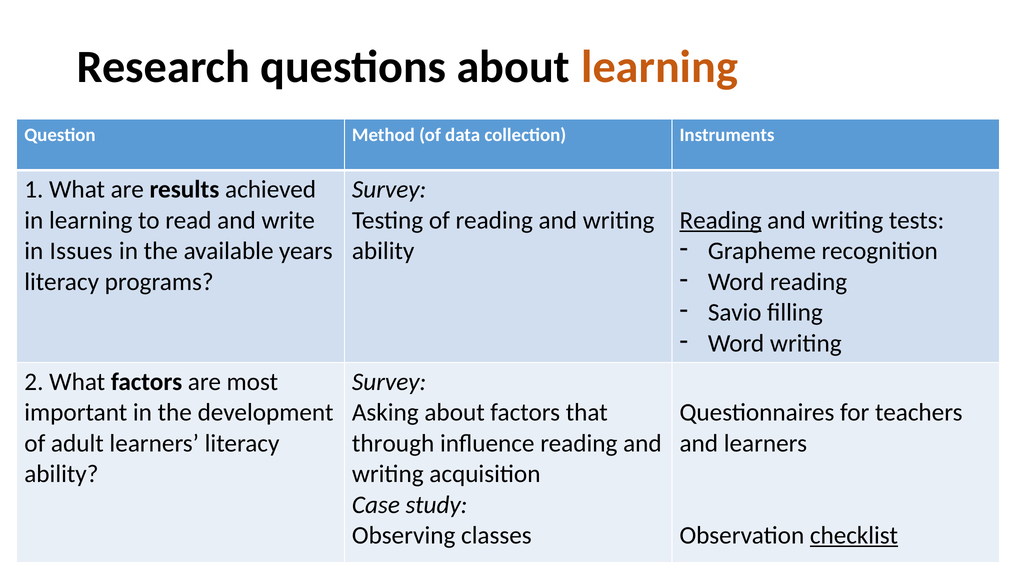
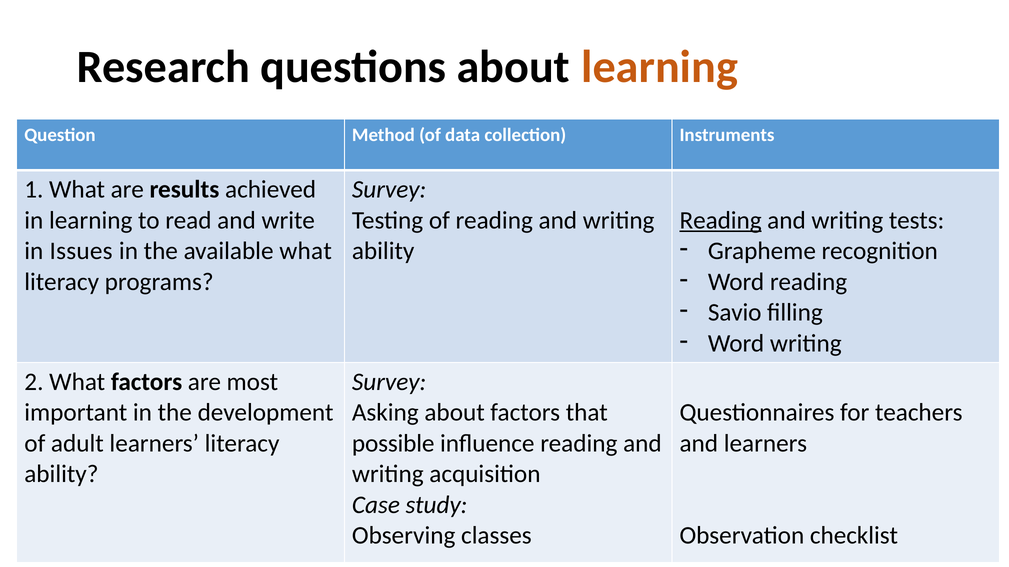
available years: years -> what (306, 251)
through: through -> possible (393, 444)
checklist underline: present -> none (854, 536)
